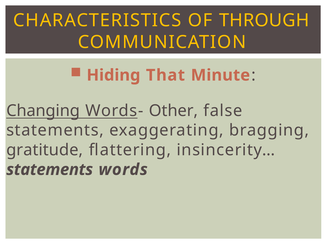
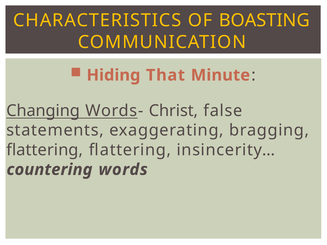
THROUGH: THROUGH -> BOASTING (264, 20)
Other: Other -> Christ (173, 111)
gratitude: gratitude -> flattering (45, 150)
statements: statements -> countering (50, 170)
